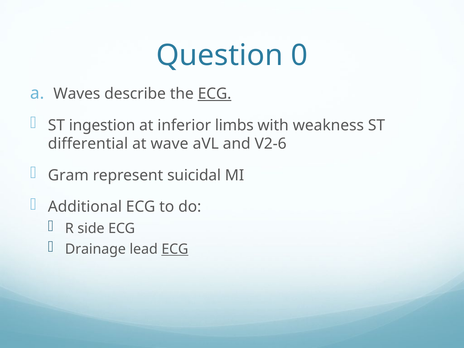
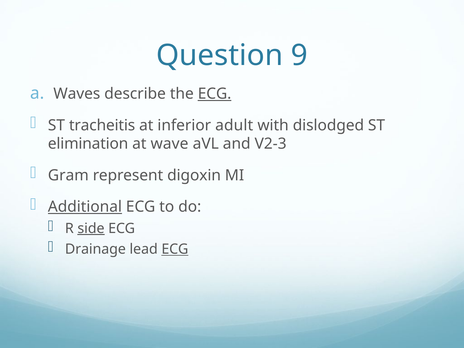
0: 0 -> 9 (299, 55)
ingestion: ingestion -> tracheitis (102, 125)
limbs: limbs -> adult (234, 125)
weakness: weakness -> dislodged (328, 125)
differential: differential -> elimination (88, 144)
V2-6: V2-6 -> V2-3 (271, 144)
suicidal: suicidal -> digoxin (194, 175)
Additional underline: none -> present (85, 207)
side underline: none -> present (91, 228)
